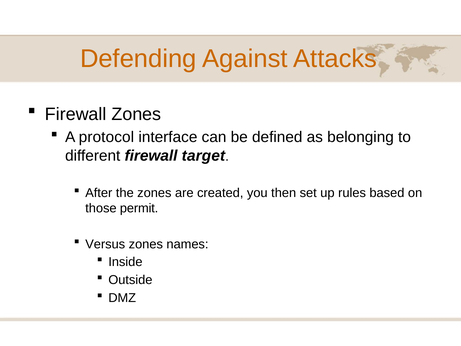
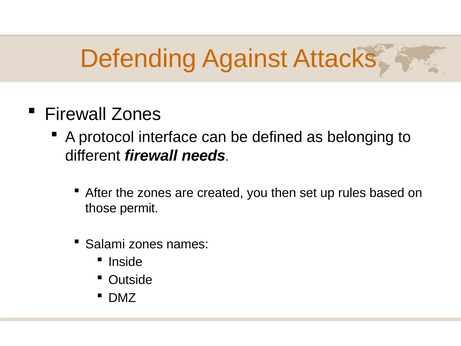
target: target -> needs (204, 156)
Versus: Versus -> Salami (105, 244)
